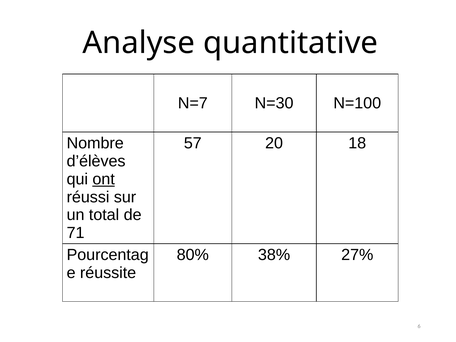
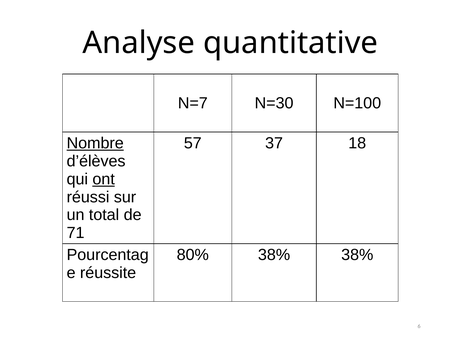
Nombre underline: none -> present (95, 143)
20: 20 -> 37 (274, 143)
38% 27%: 27% -> 38% (357, 255)
